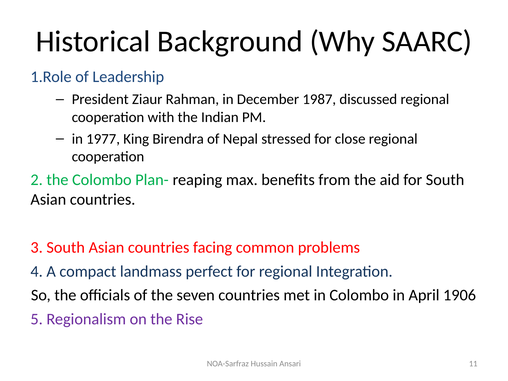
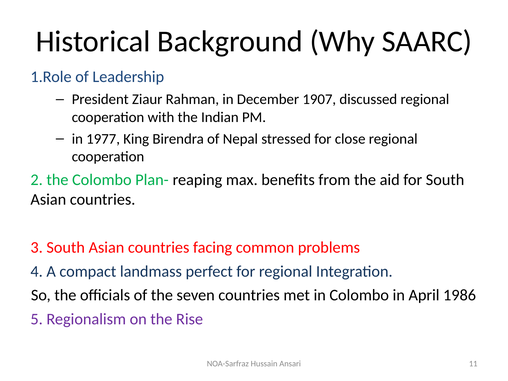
1987: 1987 -> 1907 (319, 99)
1906: 1906 -> 1986 (460, 295)
